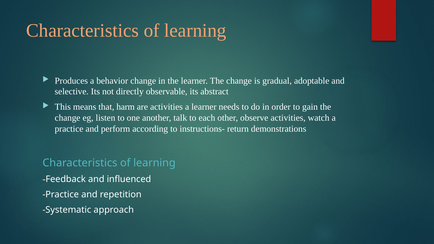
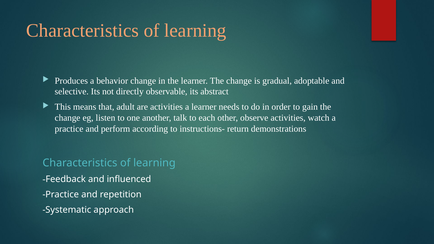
harm: harm -> adult (126, 107)
